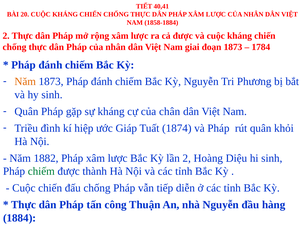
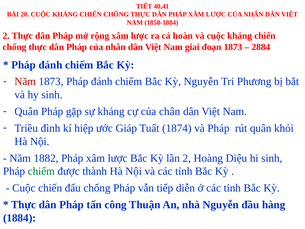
cả được: được -> hoàn (183, 36)
1784: 1784 -> 2884 (261, 47)
Năm colour: orange -> red (25, 82)
